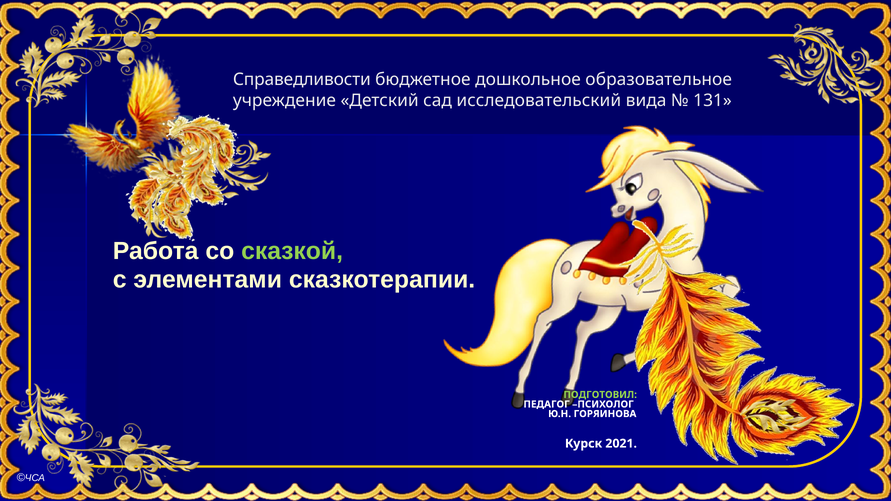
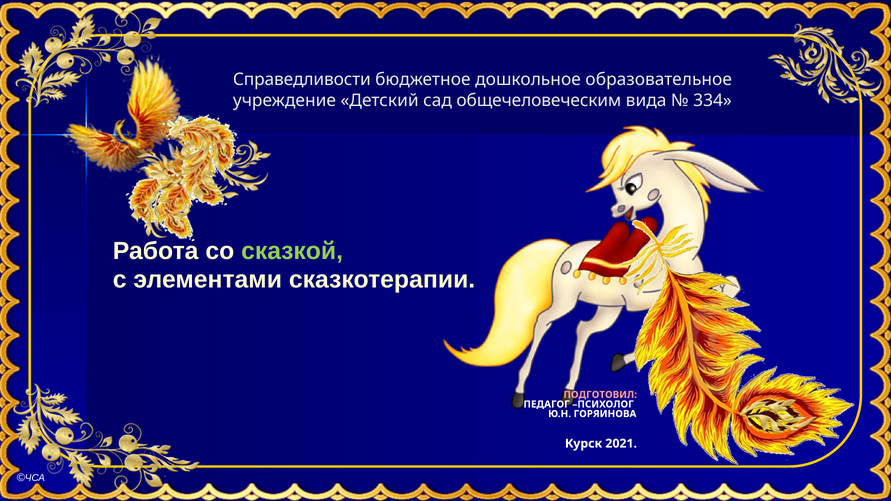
исследовательский: исследовательский -> общечеловеческим (539, 101)
131: 131 -> 334 (713, 101)
ПОДГОТОВИЛ colour: light green -> pink (600, 395)
